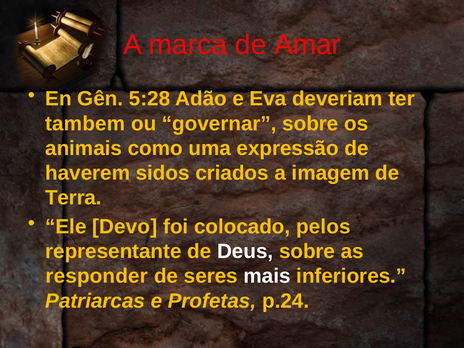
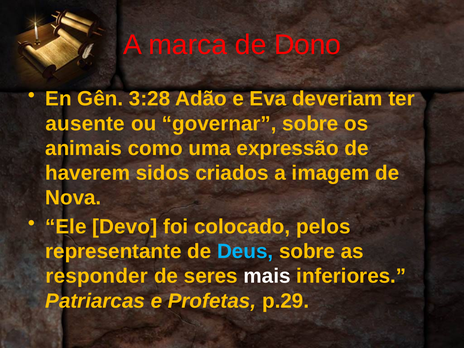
Amar: Amar -> Dono (308, 45)
5:28: 5:28 -> 3:28 (150, 99)
tambem: tambem -> ausente (85, 124)
Terra: Terra -> Nova (73, 198)
Deus colour: white -> light blue (245, 251)
p.24: p.24 -> p.29 (286, 301)
